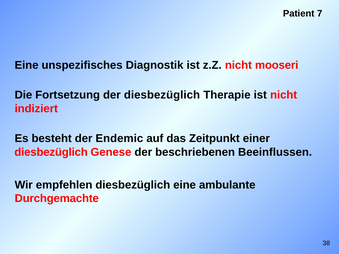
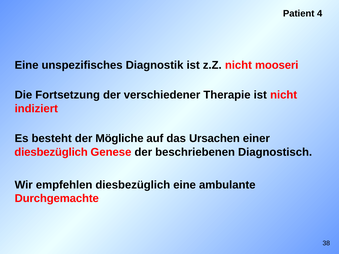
7: 7 -> 4 (320, 14)
der diesbezüglich: diesbezüglich -> verschiedener (162, 95)
Endemic: Endemic -> Mögliche (119, 139)
Zeitpunkt: Zeitpunkt -> Ursachen (214, 139)
Beeinflussen: Beeinflussen -> Diagnostisch (275, 152)
